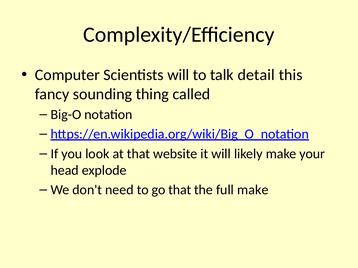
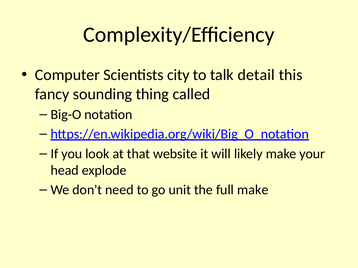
Scientists will: will -> city (178, 75)
go that: that -> unit (180, 190)
